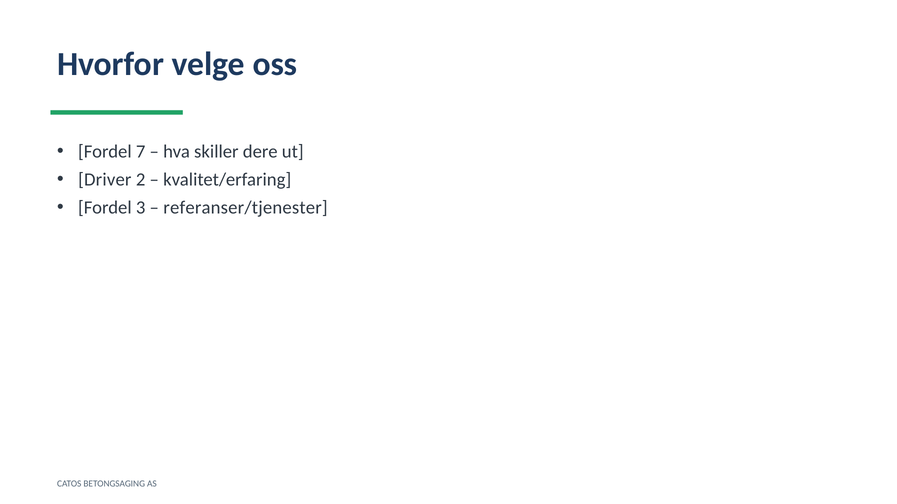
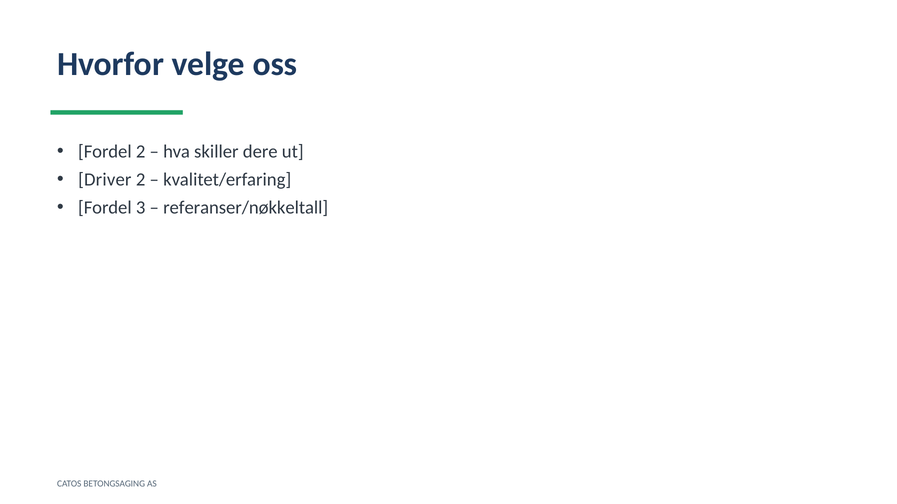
Fordel 7: 7 -> 2 (141, 152)
referanser/tjenester: referanser/tjenester -> referanser/nøkkeltall (246, 208)
